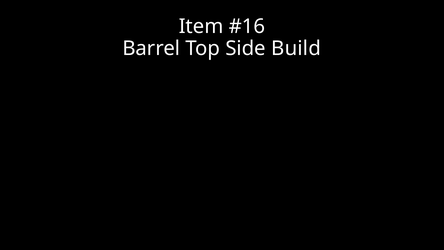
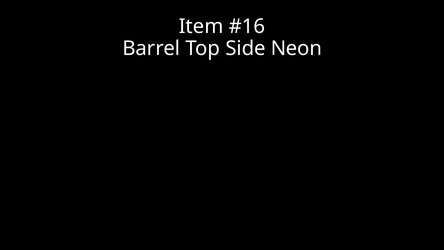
Build: Build -> Neon (296, 48)
